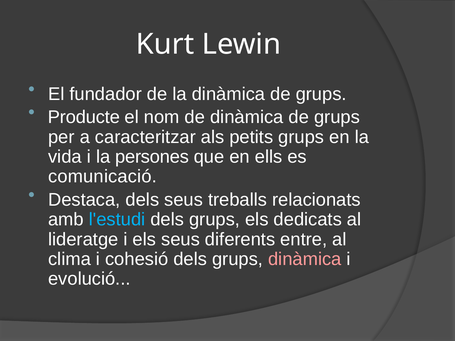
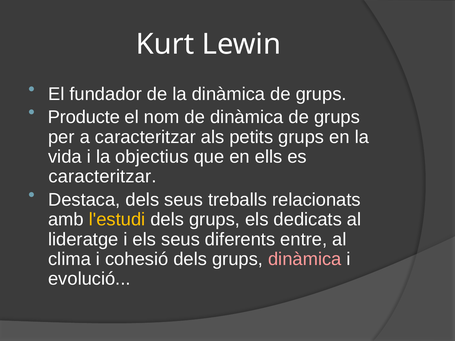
persones: persones -> objectius (152, 157)
comunicació: comunicació -> caracteritzar (103, 177)
l'estudi colour: light blue -> yellow (117, 220)
